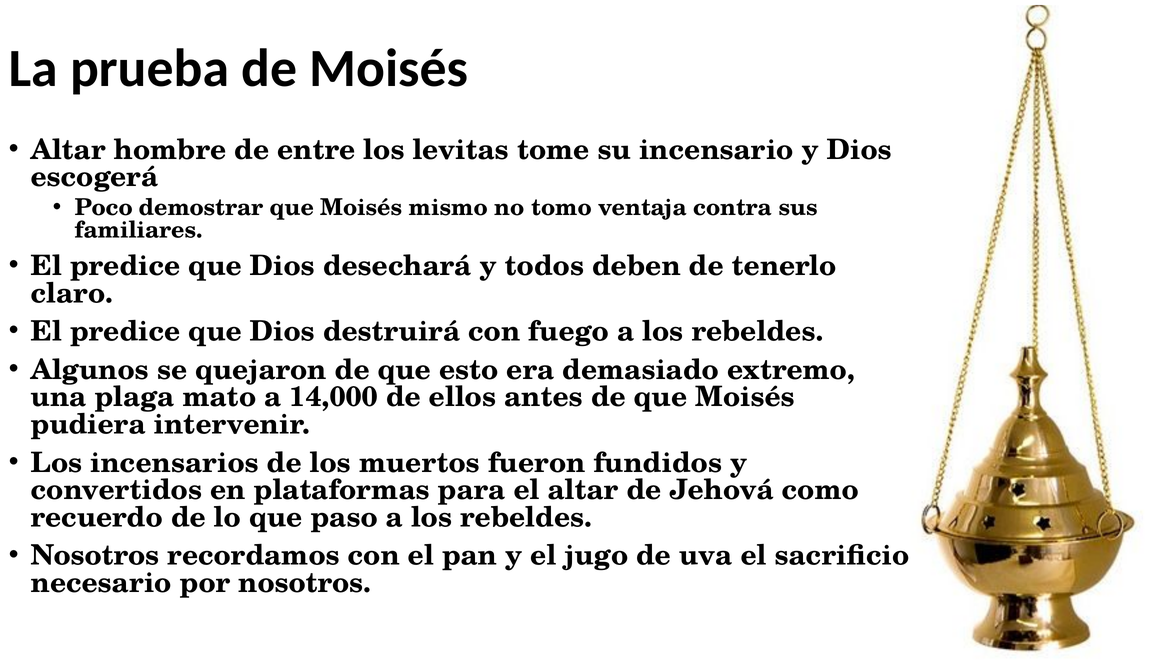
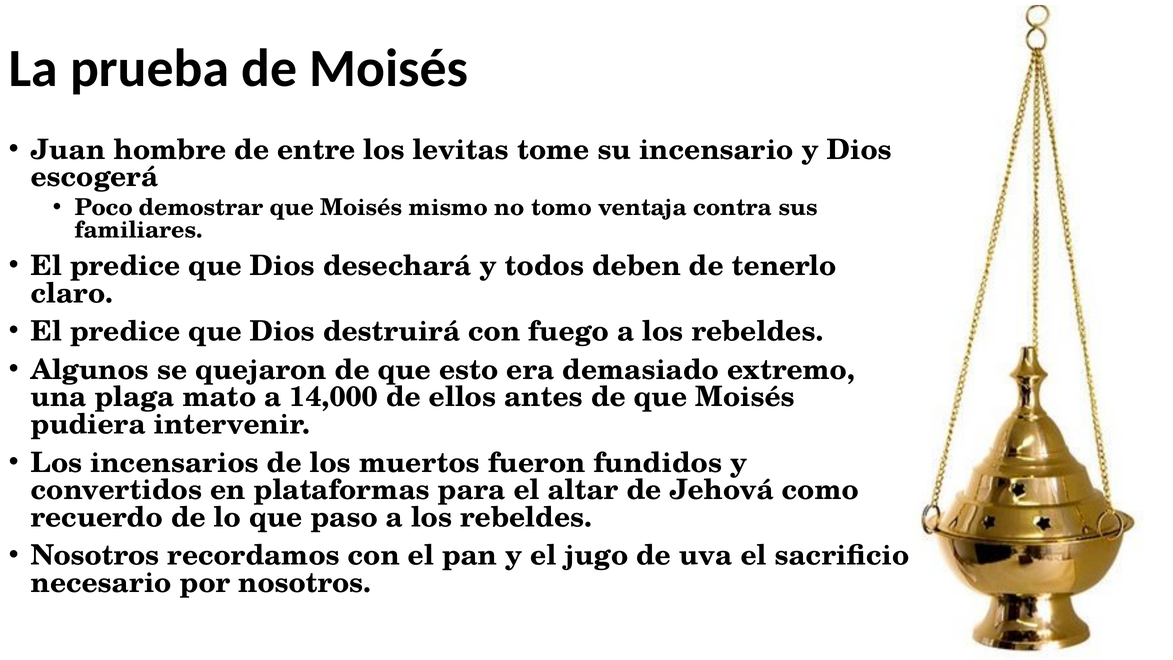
Altar: Altar -> Juan (68, 150)
